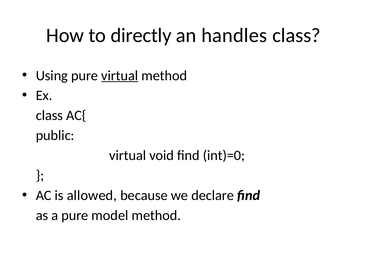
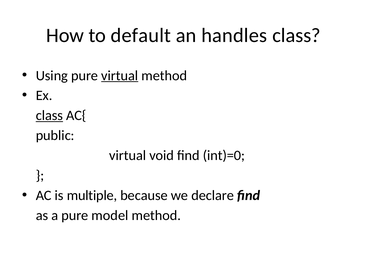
directly: directly -> default (141, 35)
class underline: none -> present (49, 116)
allowed: allowed -> multiple (92, 196)
